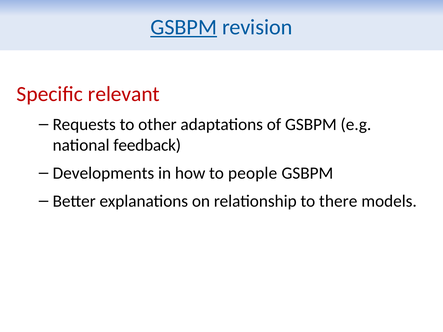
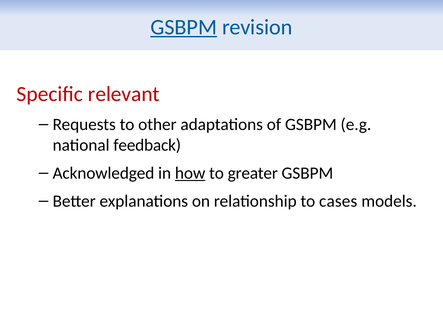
Developments: Developments -> Acknowledged (103, 173)
how underline: none -> present (190, 173)
people: people -> greater (253, 173)
there: there -> cases (338, 201)
